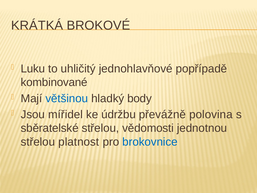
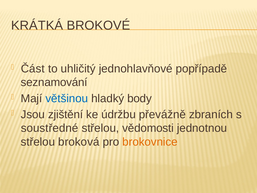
Luku: Luku -> Část (33, 69)
kombinované: kombinované -> seznamování (54, 82)
mířidel: mířidel -> zjištění (66, 114)
polovina: polovina -> zbraních (211, 114)
sběratelské: sběratelské -> soustředné (50, 128)
platnost: platnost -> broková (79, 142)
brokovnice colour: blue -> orange (150, 142)
